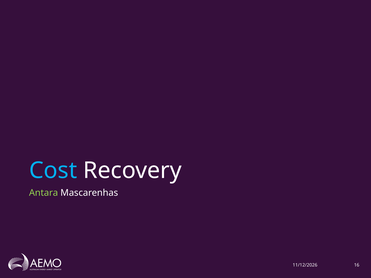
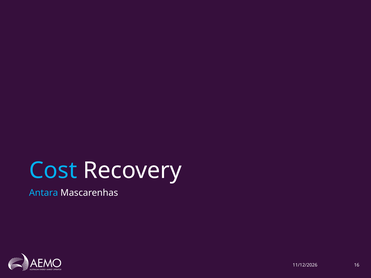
Antara colour: light green -> light blue (44, 193)
